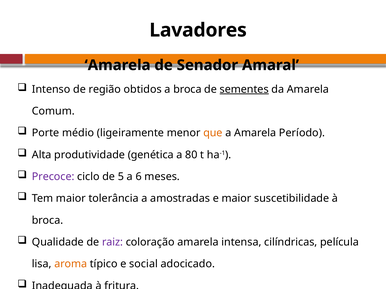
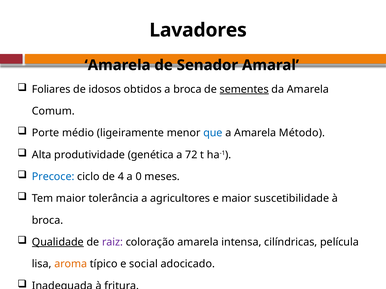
Intenso: Intenso -> Foliares (51, 89)
região: região -> idosos (105, 89)
que colour: orange -> blue (213, 133)
Período: Período -> Método (302, 133)
80: 80 -> 72 (191, 155)
Precoce colour: purple -> blue (53, 177)
5: 5 -> 4 (121, 177)
6: 6 -> 0 (139, 177)
amostradas: amostradas -> agricultores (180, 199)
Qualidade underline: none -> present (58, 242)
